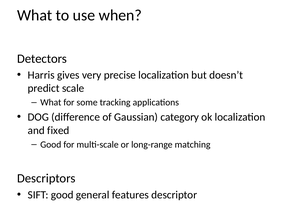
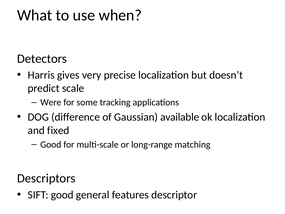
What: What -> Were (51, 102)
category: category -> available (180, 117)
